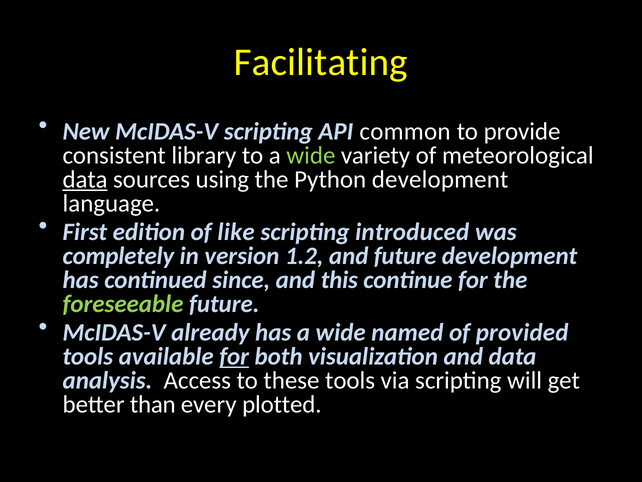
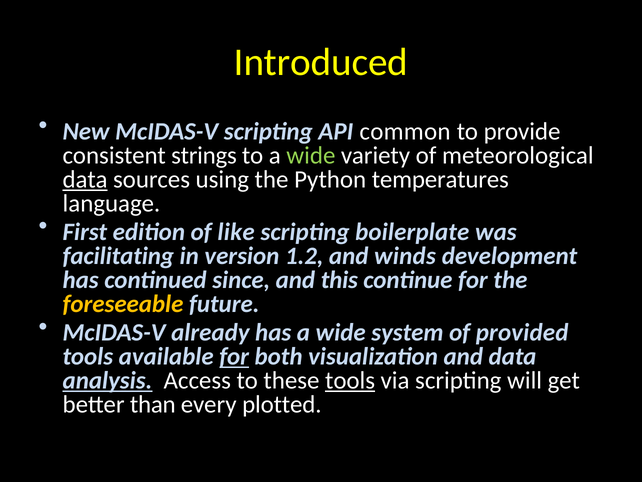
Facilitating: Facilitating -> Introduced (321, 62)
library: library -> strings (204, 155)
Python development: development -> temperatures (440, 179)
introduced: introduced -> boilerplate (412, 232)
completely: completely -> facilitating (118, 256)
and future: future -> winds (405, 256)
foreseeable colour: light green -> yellow (123, 304)
named: named -> system (407, 332)
analysis underline: none -> present (107, 380)
tools underline: none -> present (350, 380)
